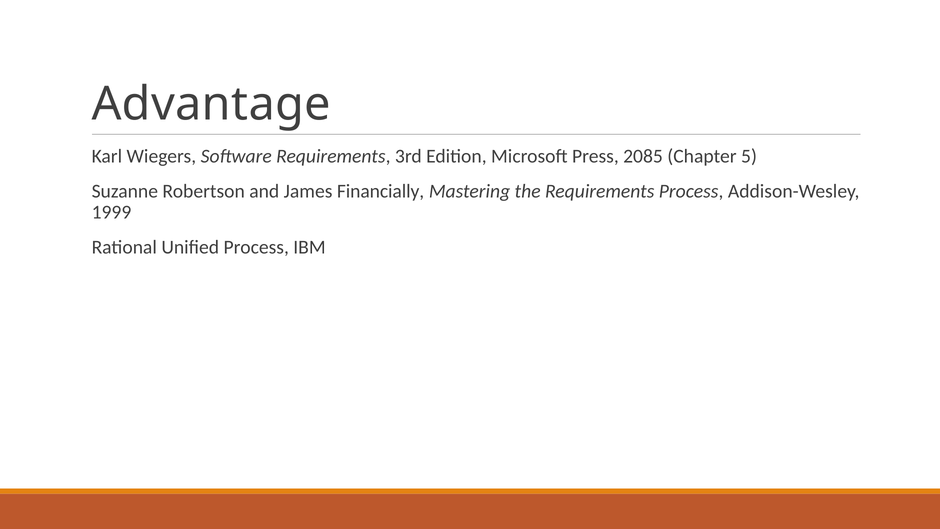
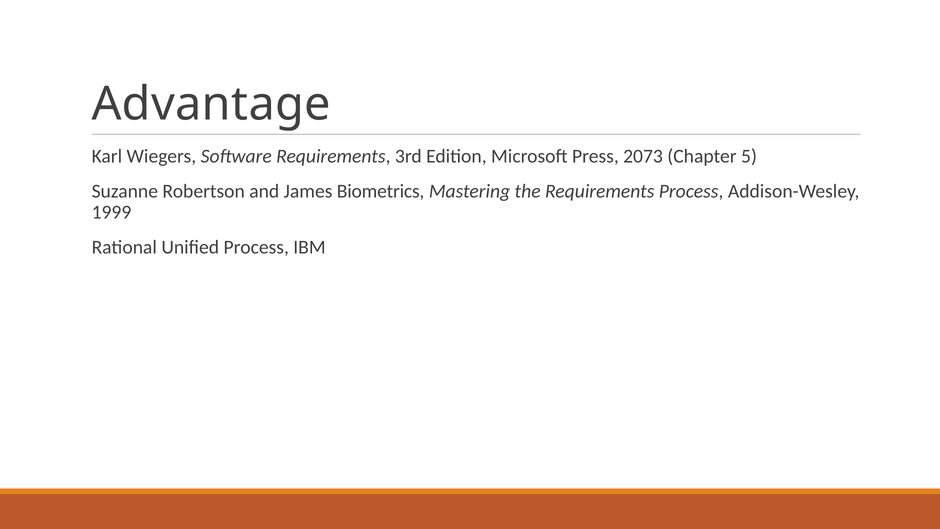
2085: 2085 -> 2073 (643, 156)
Financially: Financially -> Biometrics (381, 191)
